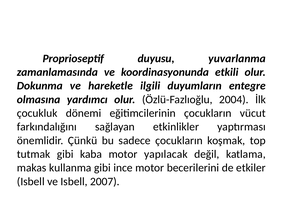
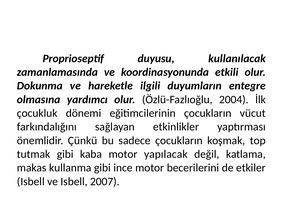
yuvarlanma: yuvarlanma -> kullanılacak (237, 59)
